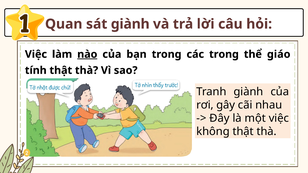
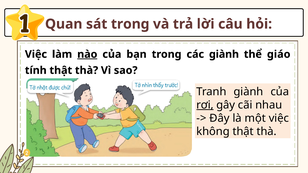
sát giành: giành -> trong (130, 24)
các trong: trong -> giành (224, 54)
rơi underline: none -> present (205, 105)
